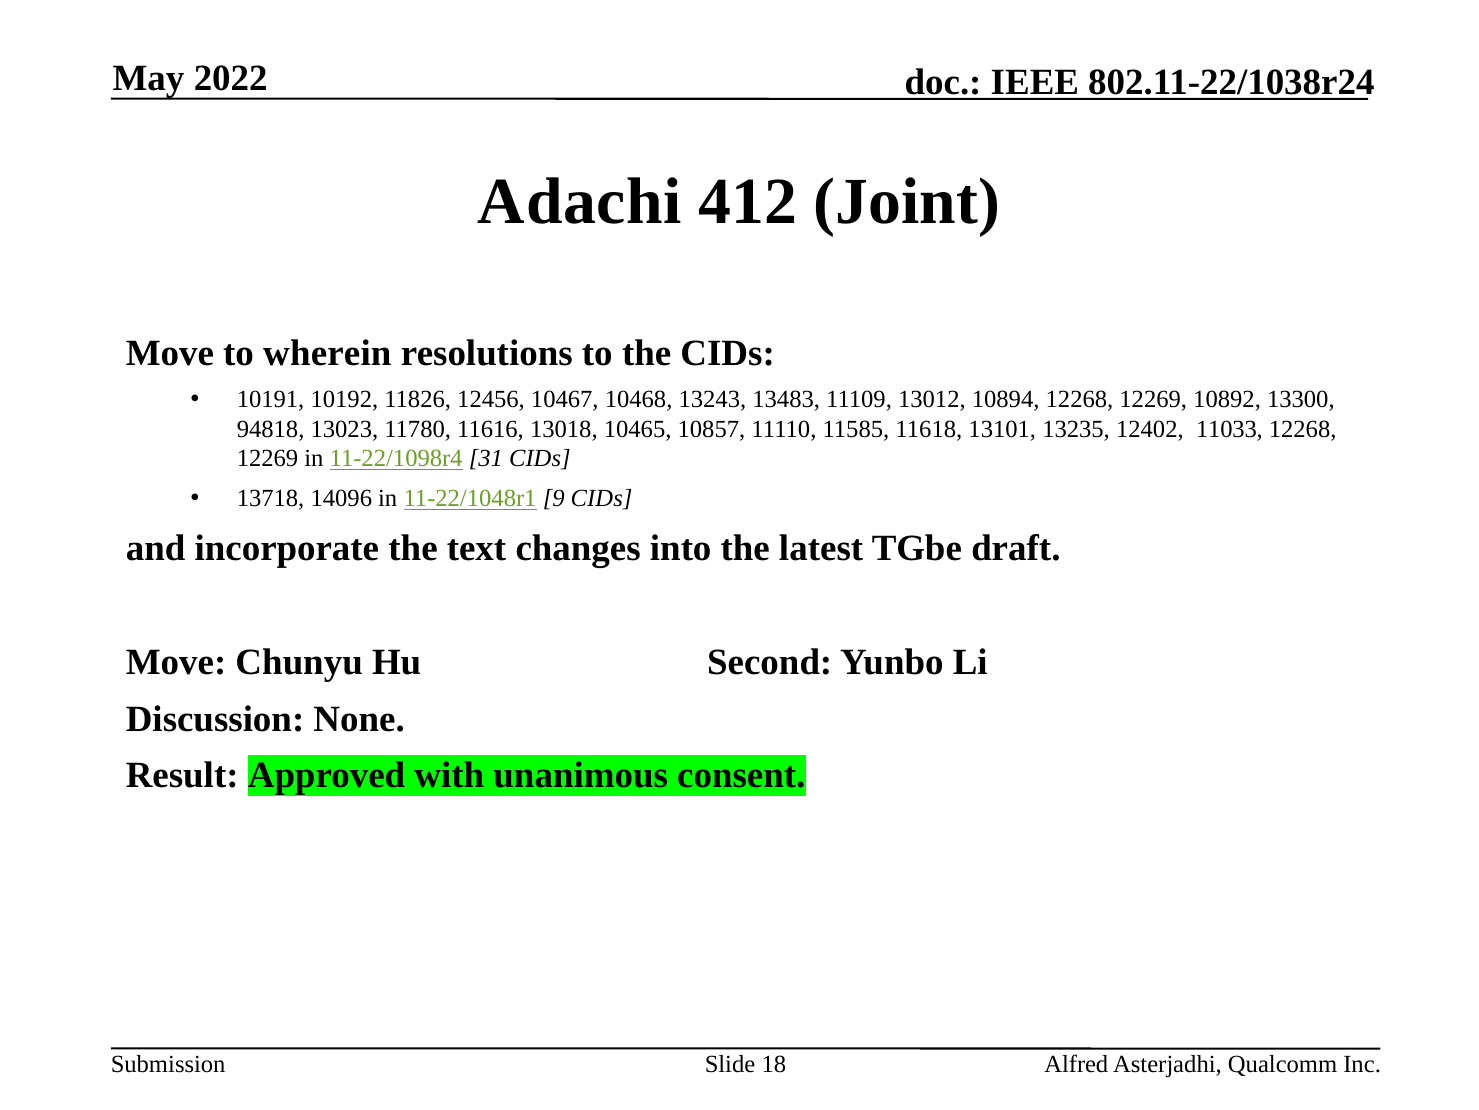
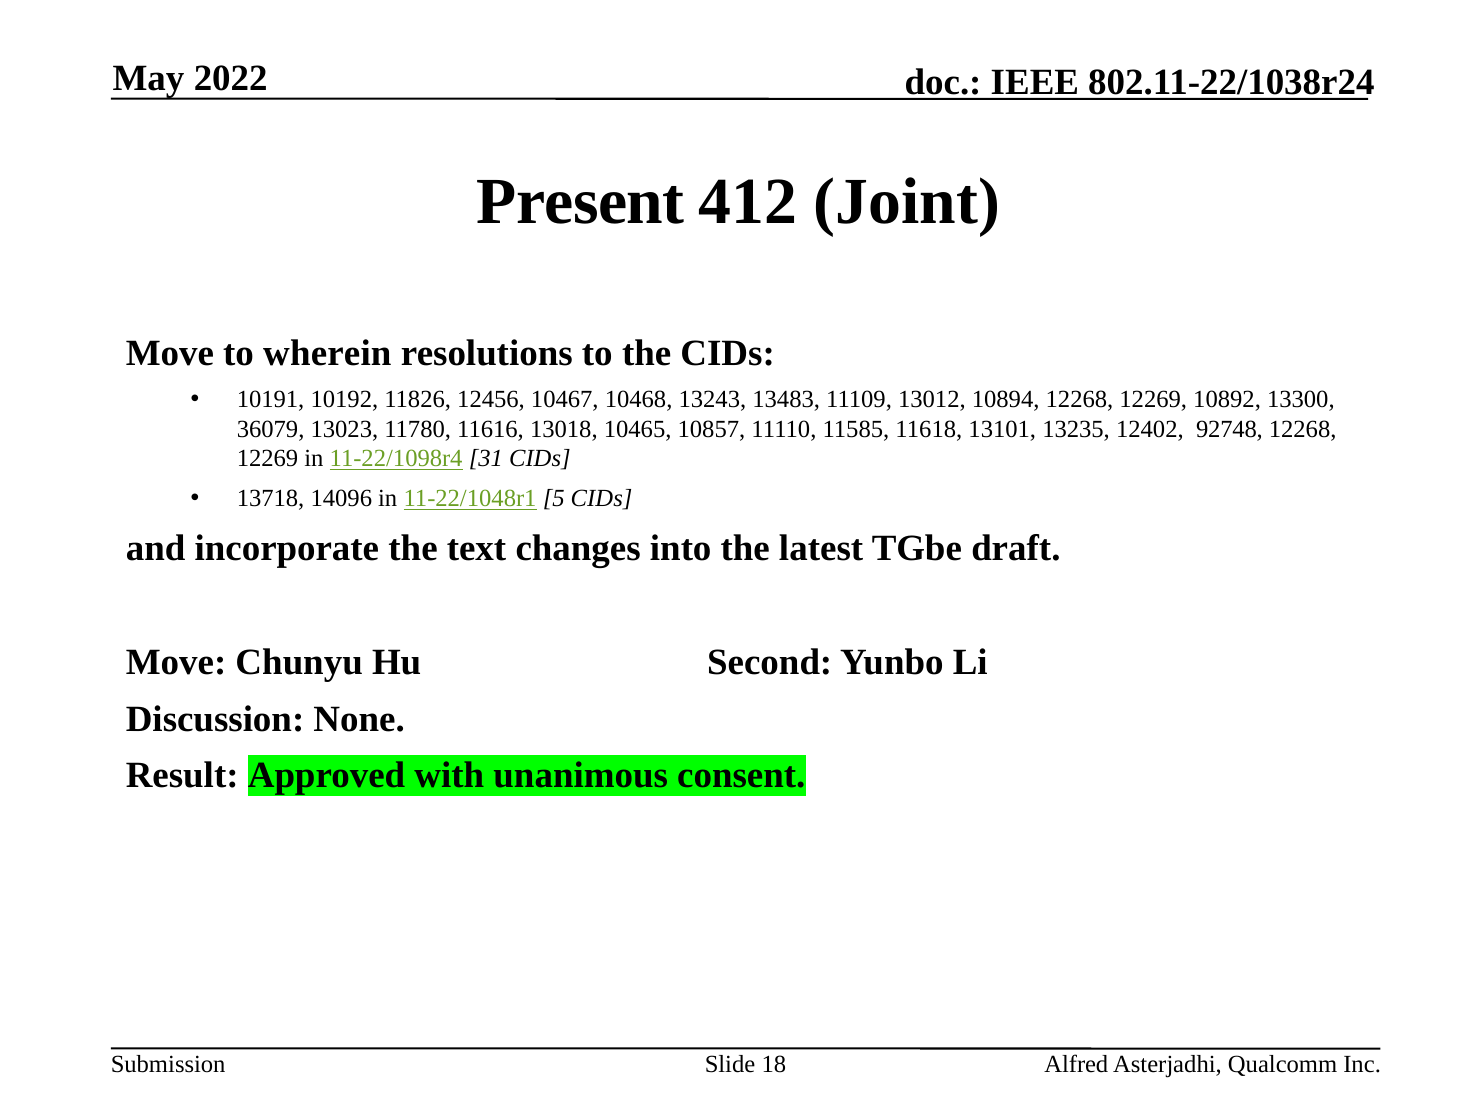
Adachi: Adachi -> Present (580, 202)
94818: 94818 -> 36079 (271, 429)
11033: 11033 -> 92748 (1229, 429)
9: 9 -> 5 (554, 498)
